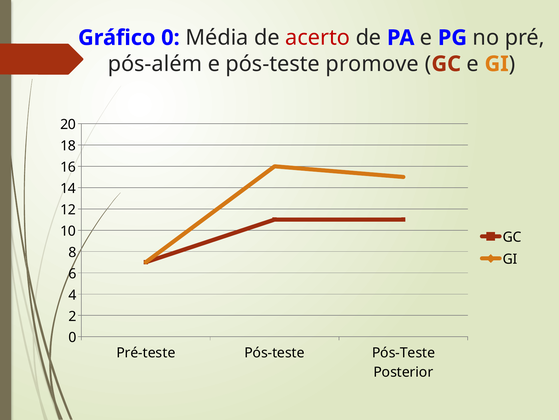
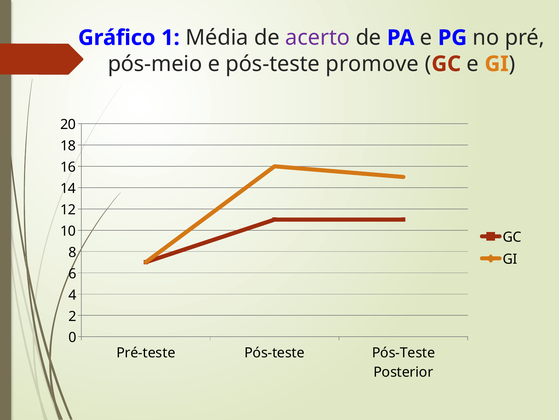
Gráfico 0: 0 -> 1 (170, 38)
acerto colour: red -> purple (318, 38)
pós-além: pós-além -> pós-meio (155, 64)
